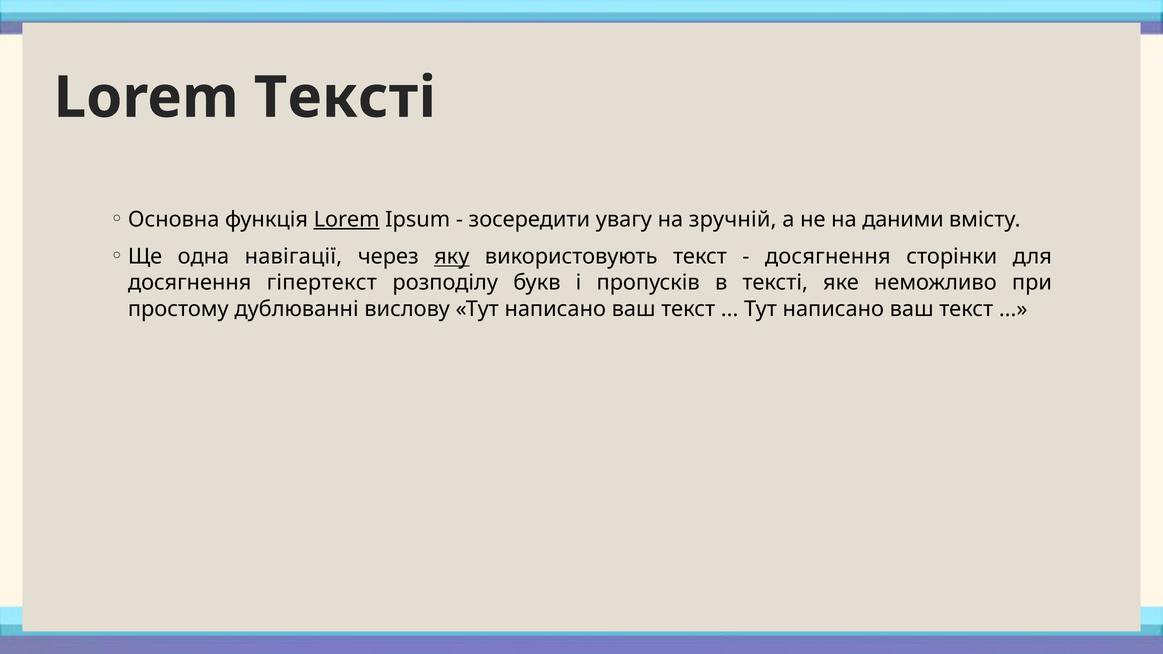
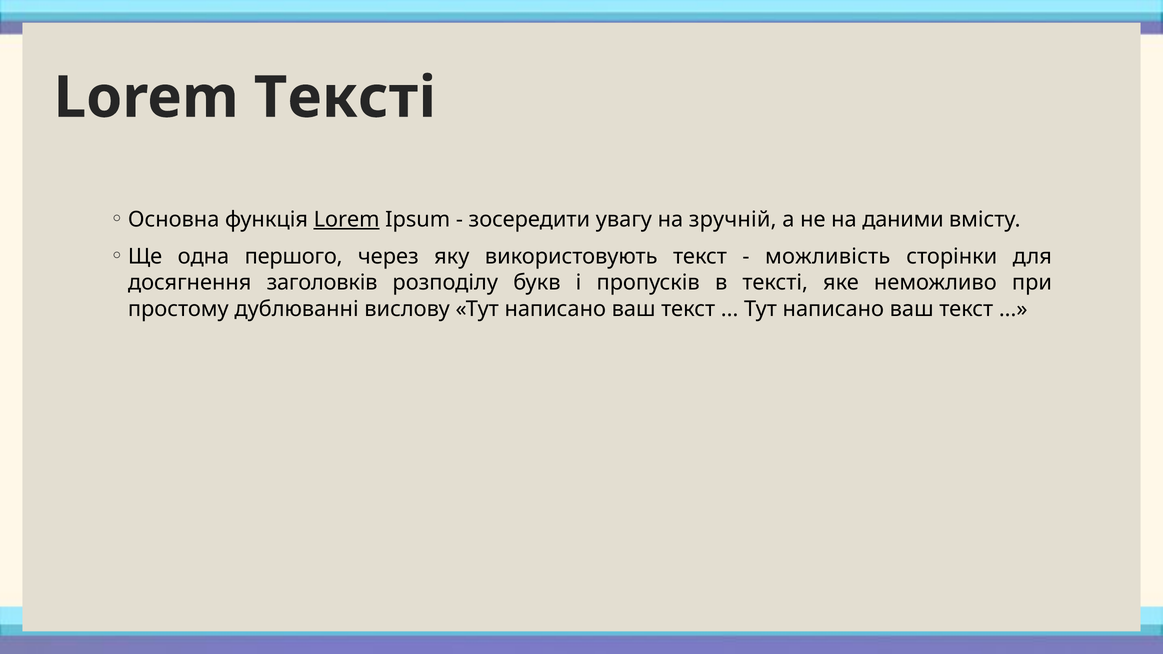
навігації: навігації -> першого (294, 257)
яку underline: present -> none (452, 257)
досягнення: досягнення -> можливість (828, 257)
гіпертекст: гіпертекст -> заголовків (322, 283)
